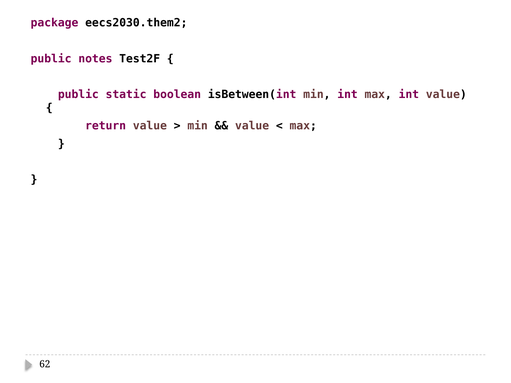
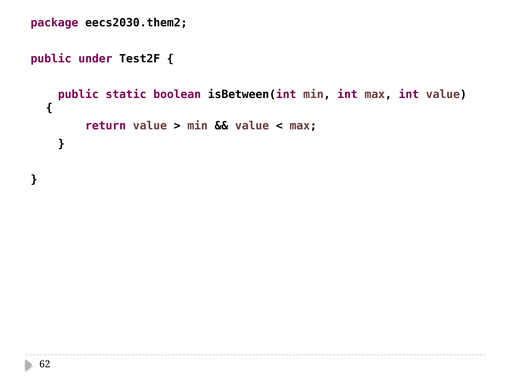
notes: notes -> under (95, 59)
